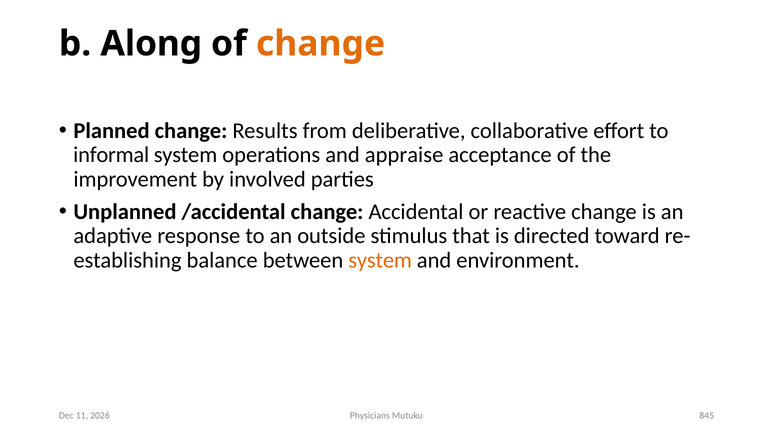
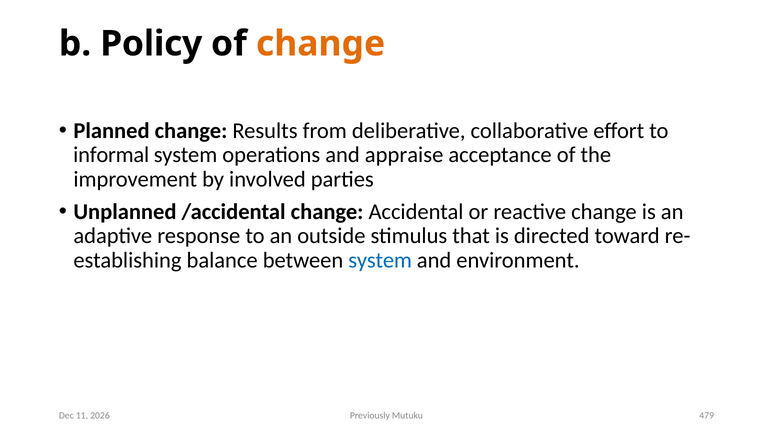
Along: Along -> Policy (151, 44)
system colour: orange -> blue (380, 260)
Physicians: Physicians -> Previously (370, 415)
845: 845 -> 479 (707, 415)
